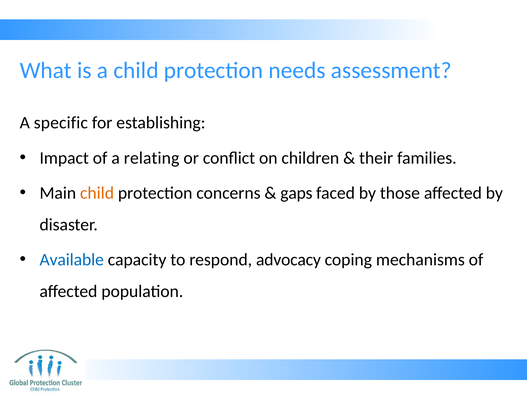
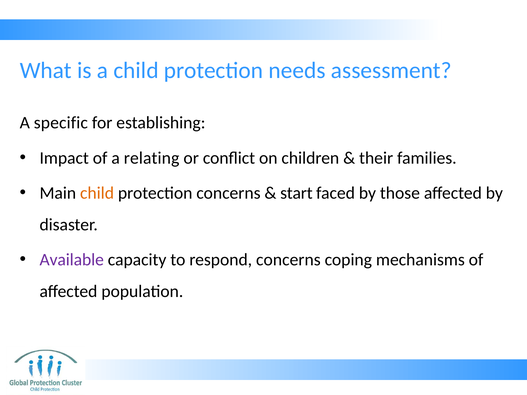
gaps: gaps -> start (296, 193)
Available colour: blue -> purple (72, 260)
respond advocacy: advocacy -> concerns (288, 260)
